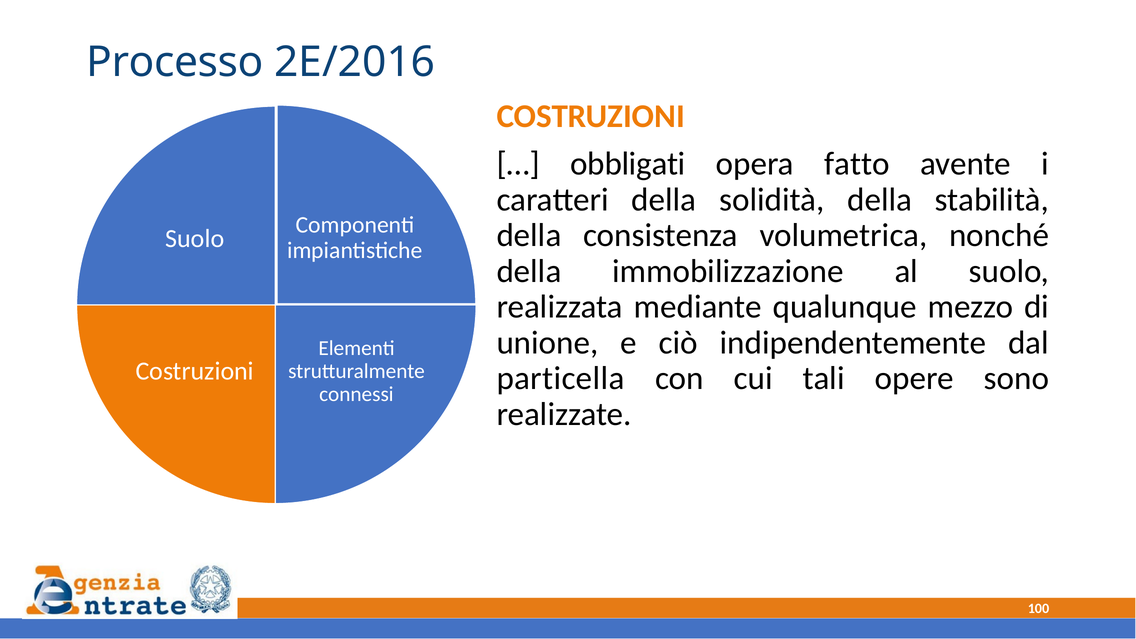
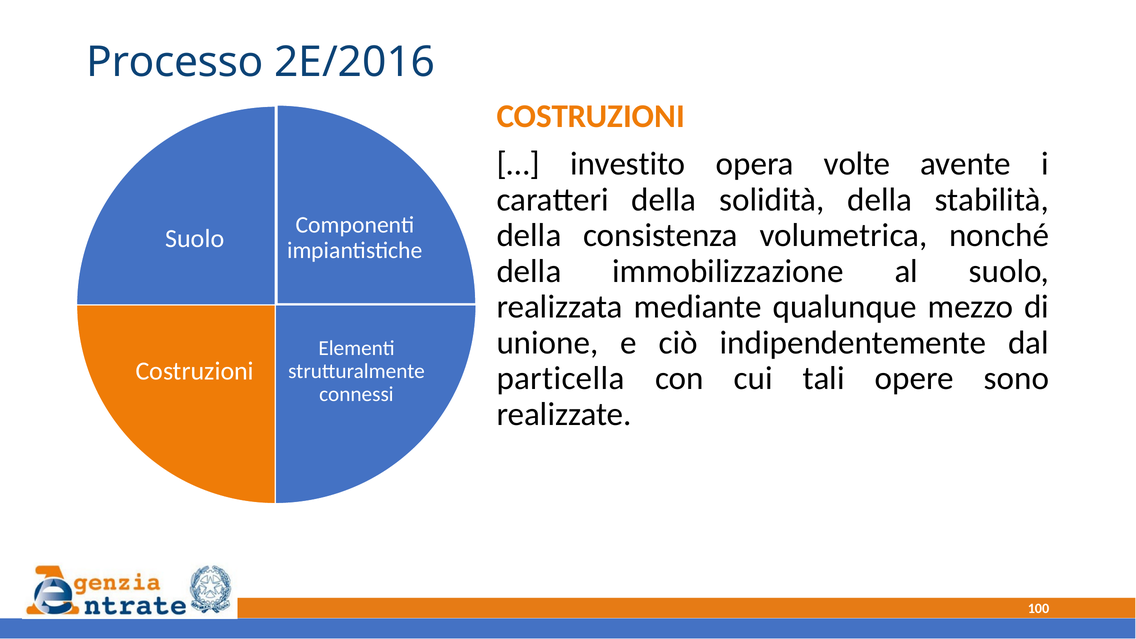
obbligati: obbligati -> investito (628, 164)
fatto: fatto -> volte (857, 164)
